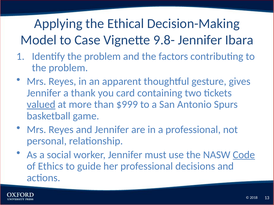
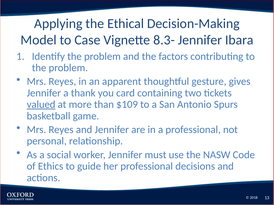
9.8-: 9.8- -> 8.3- (164, 40)
$999: $999 -> $109 (127, 105)
Code underline: present -> none (244, 155)
